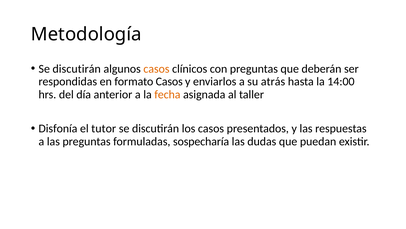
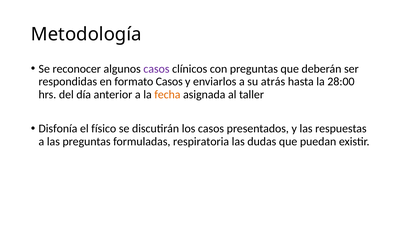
discutirán: discutirán -> reconocer (77, 69)
casos colour: orange -> purple (156, 69)
14:00: 14:00 -> 28:00 (341, 81)
tutor: tutor -> físico (104, 128)
sospecharía: sospecharía -> respiratoria (201, 141)
